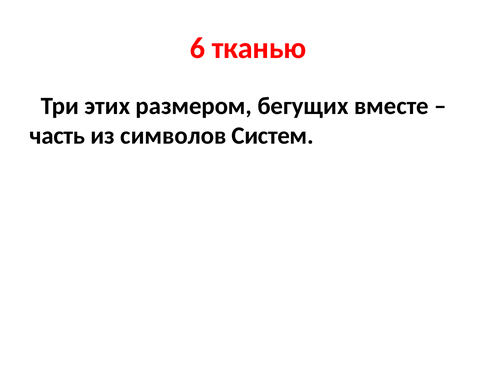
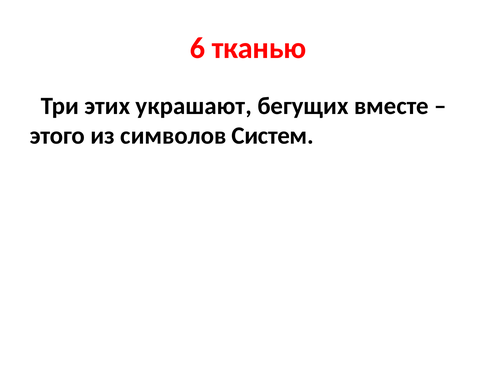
размером: размером -> украшают (194, 106)
часть: часть -> этого (57, 136)
